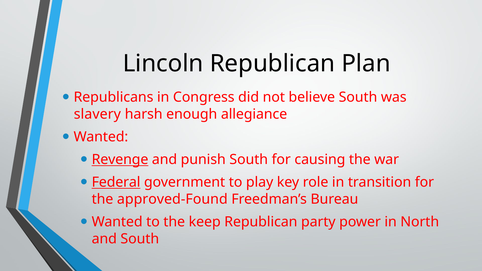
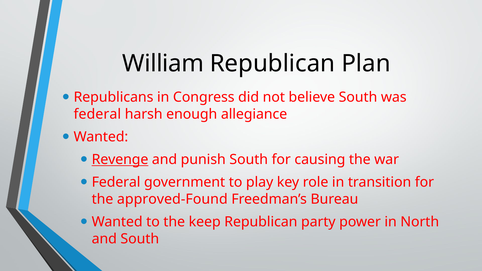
Lincoln: Lincoln -> William (163, 63)
slavery: slavery -> federal (97, 114)
Federal underline: present -> none (116, 182)
